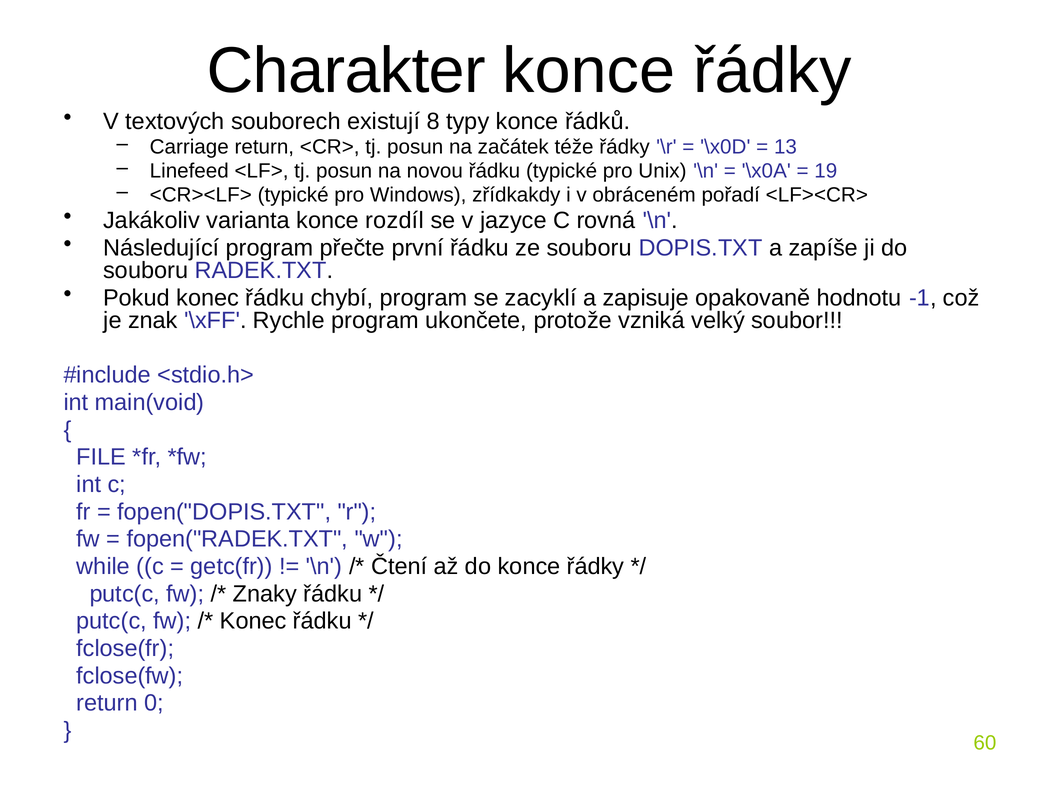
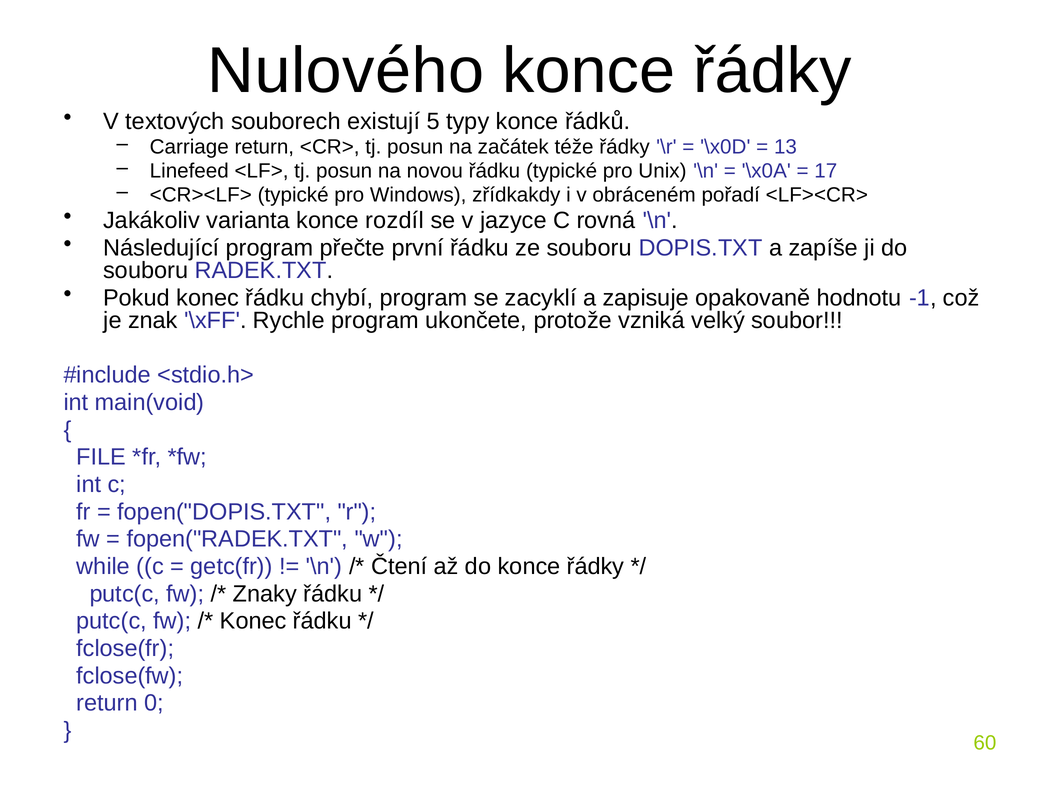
Charakter: Charakter -> Nulového (346, 71)
8: 8 -> 5 (433, 122)
19: 19 -> 17 (826, 171)
